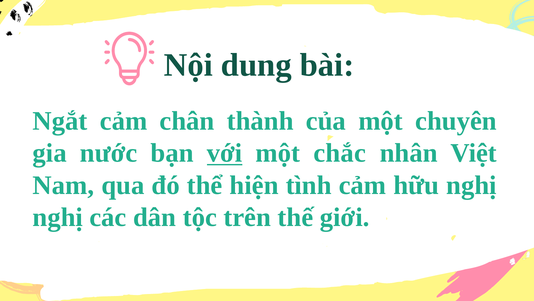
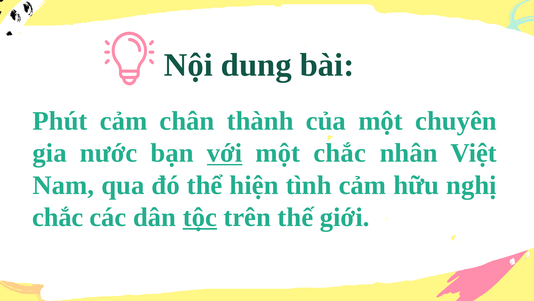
Ngắt: Ngắt -> Phút (60, 121)
nghị: nghị -> chắc (58, 217)
tộc underline: none -> present (200, 217)
